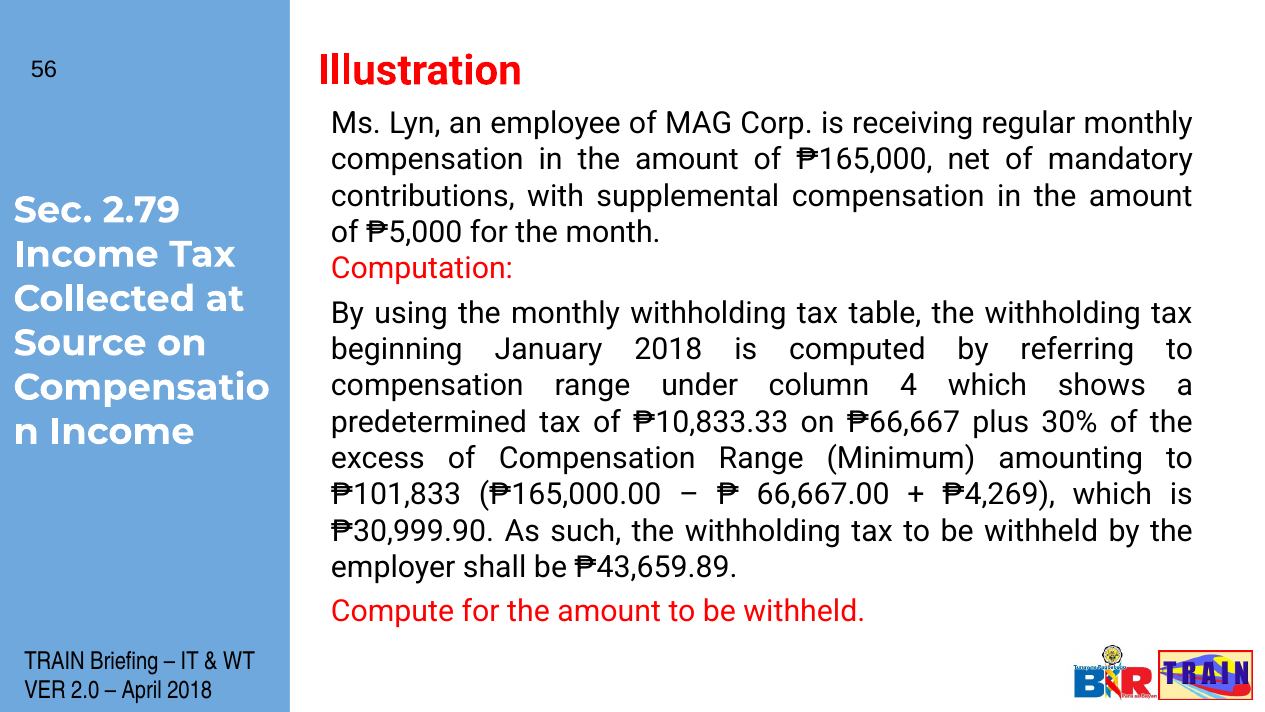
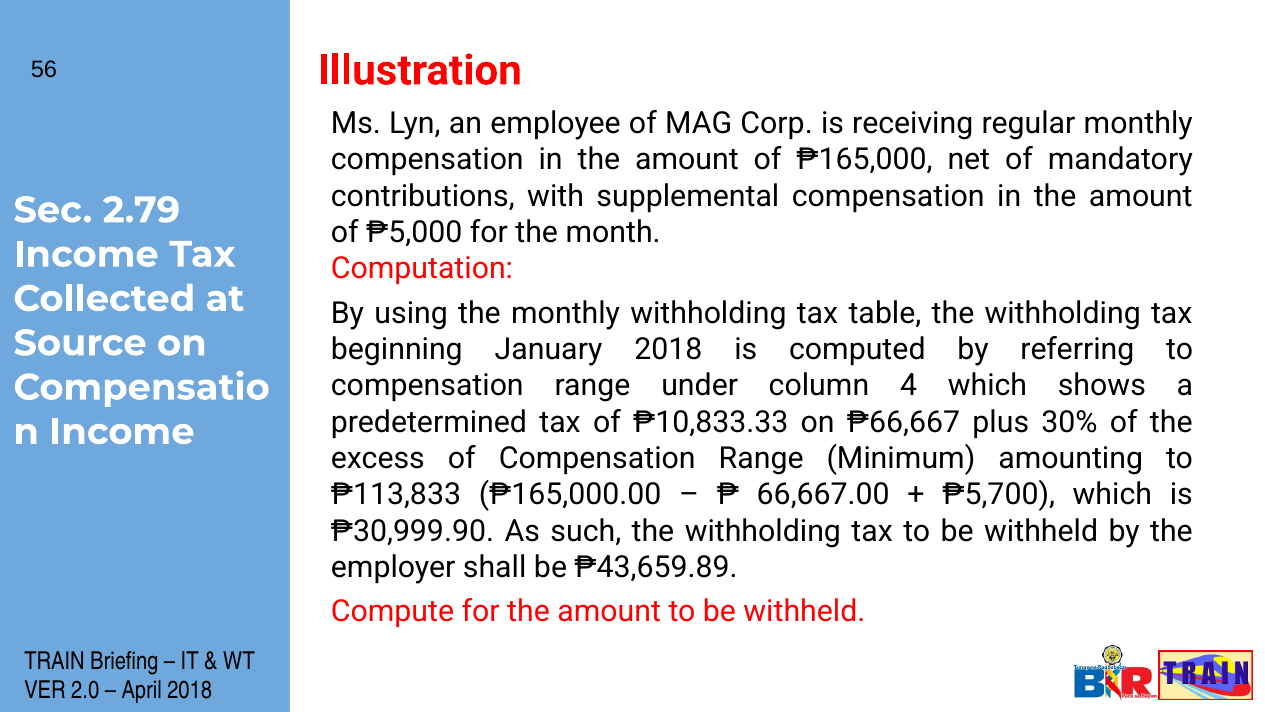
₱101,833: ₱101,833 -> ₱113,833 (396, 495)
₱4,269: ₱4,269 -> ₱5,700 (999, 495)
